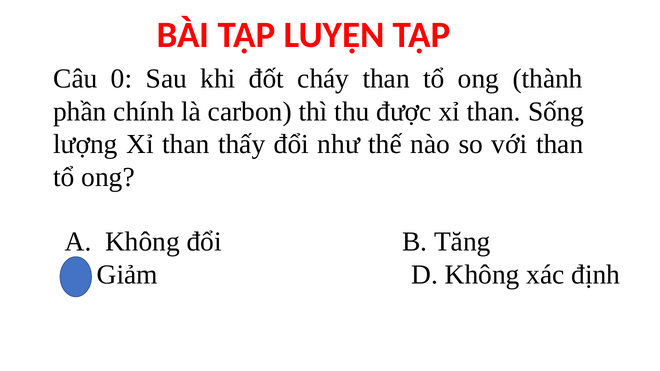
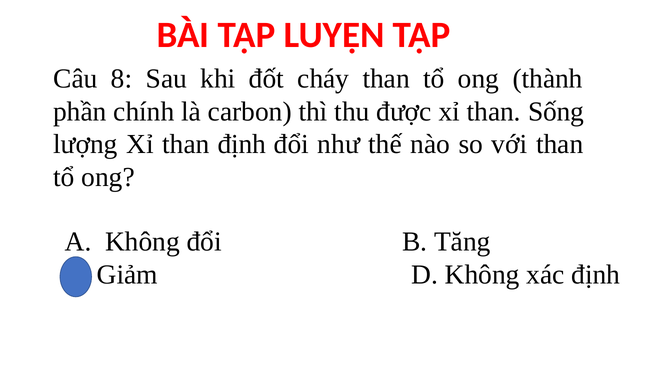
0: 0 -> 8 (122, 79)
than thấy: thấy -> định (242, 145)
